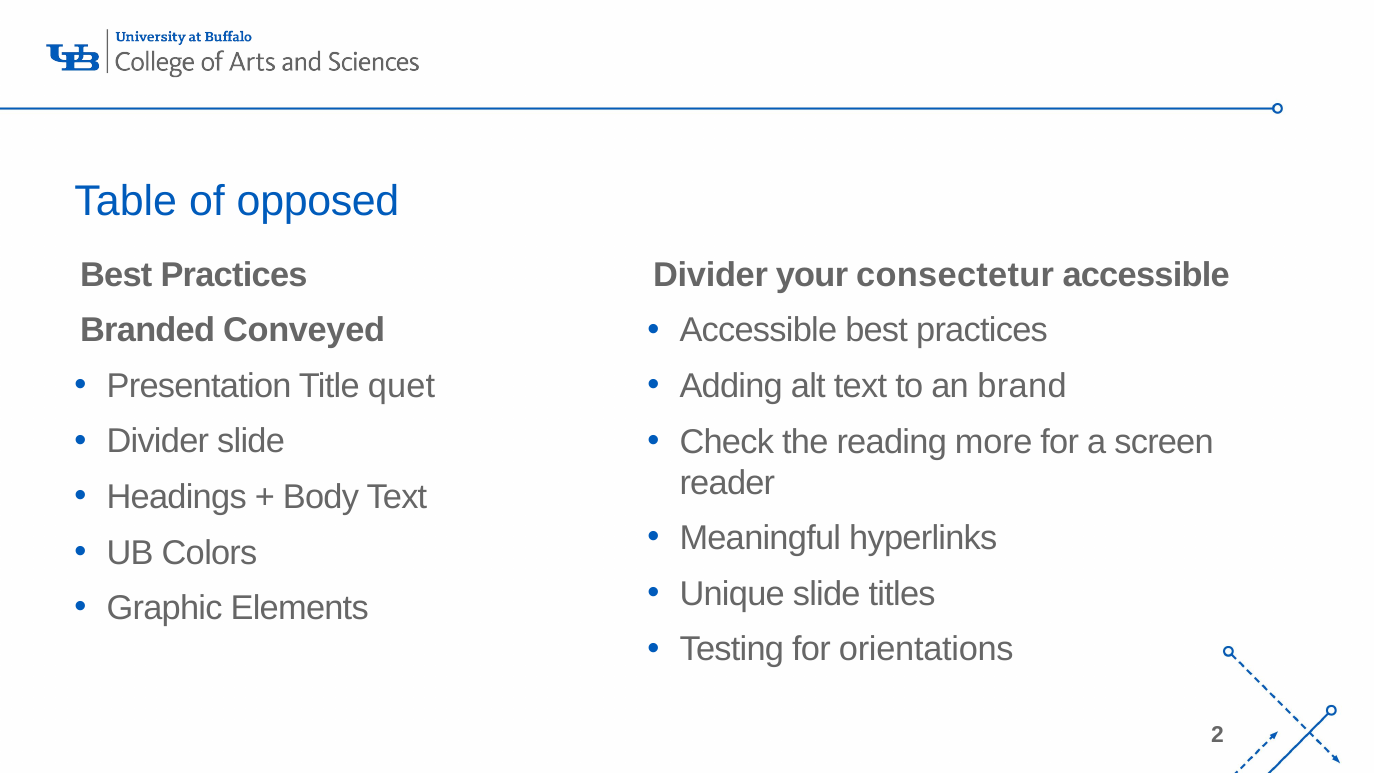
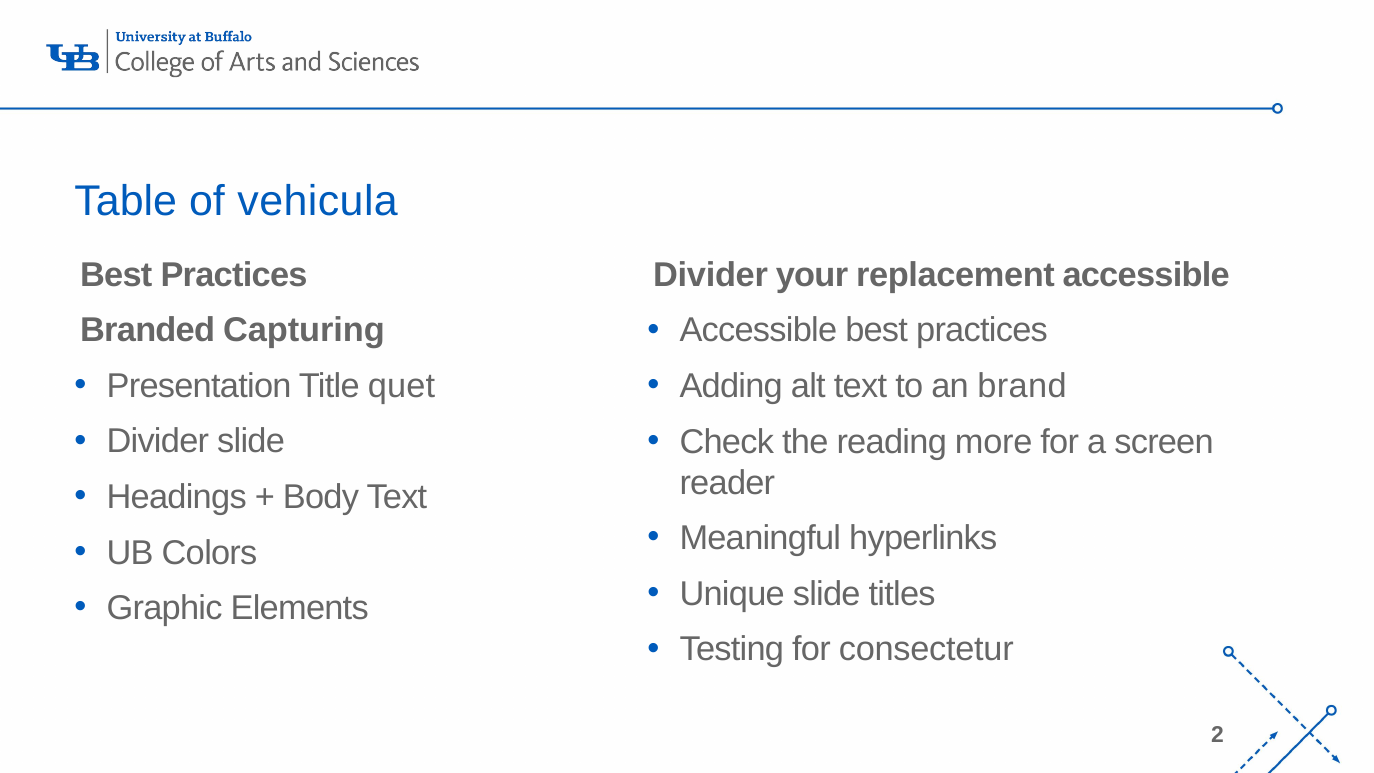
opposed: opposed -> vehicula (318, 201)
consectetur: consectetur -> replacement (955, 275)
Conveyed: Conveyed -> Capturing (304, 330)
orientations: orientations -> consectetur (926, 650)
